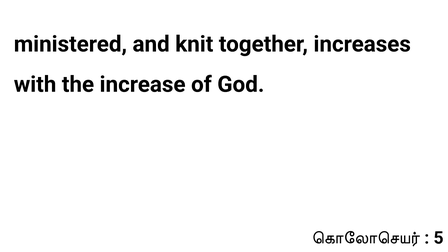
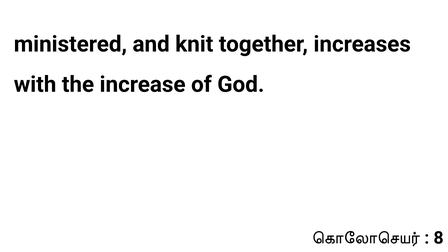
5: 5 -> 8 (439, 238)
